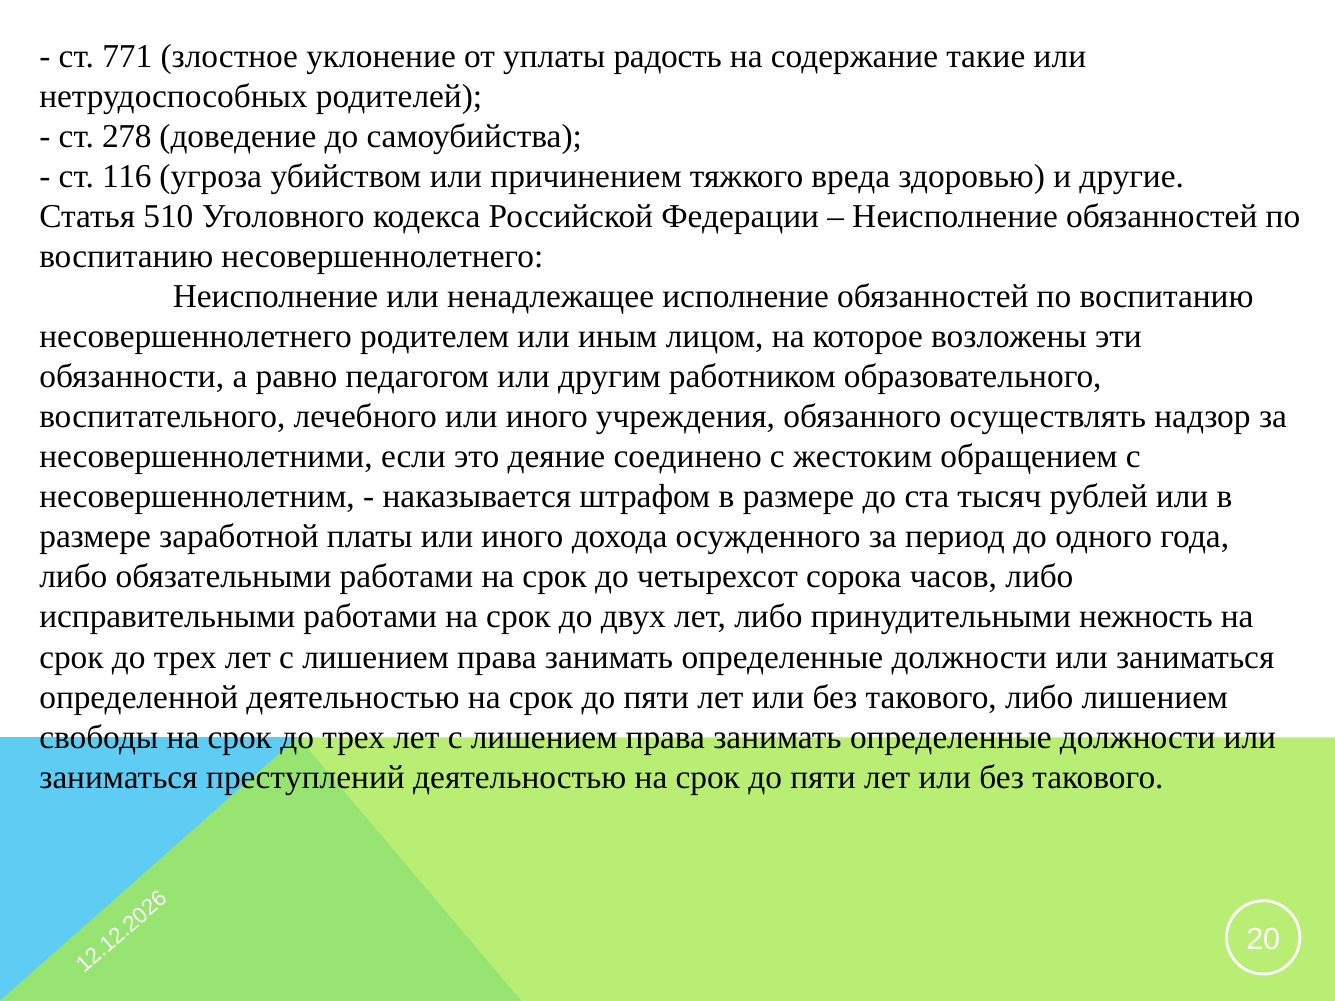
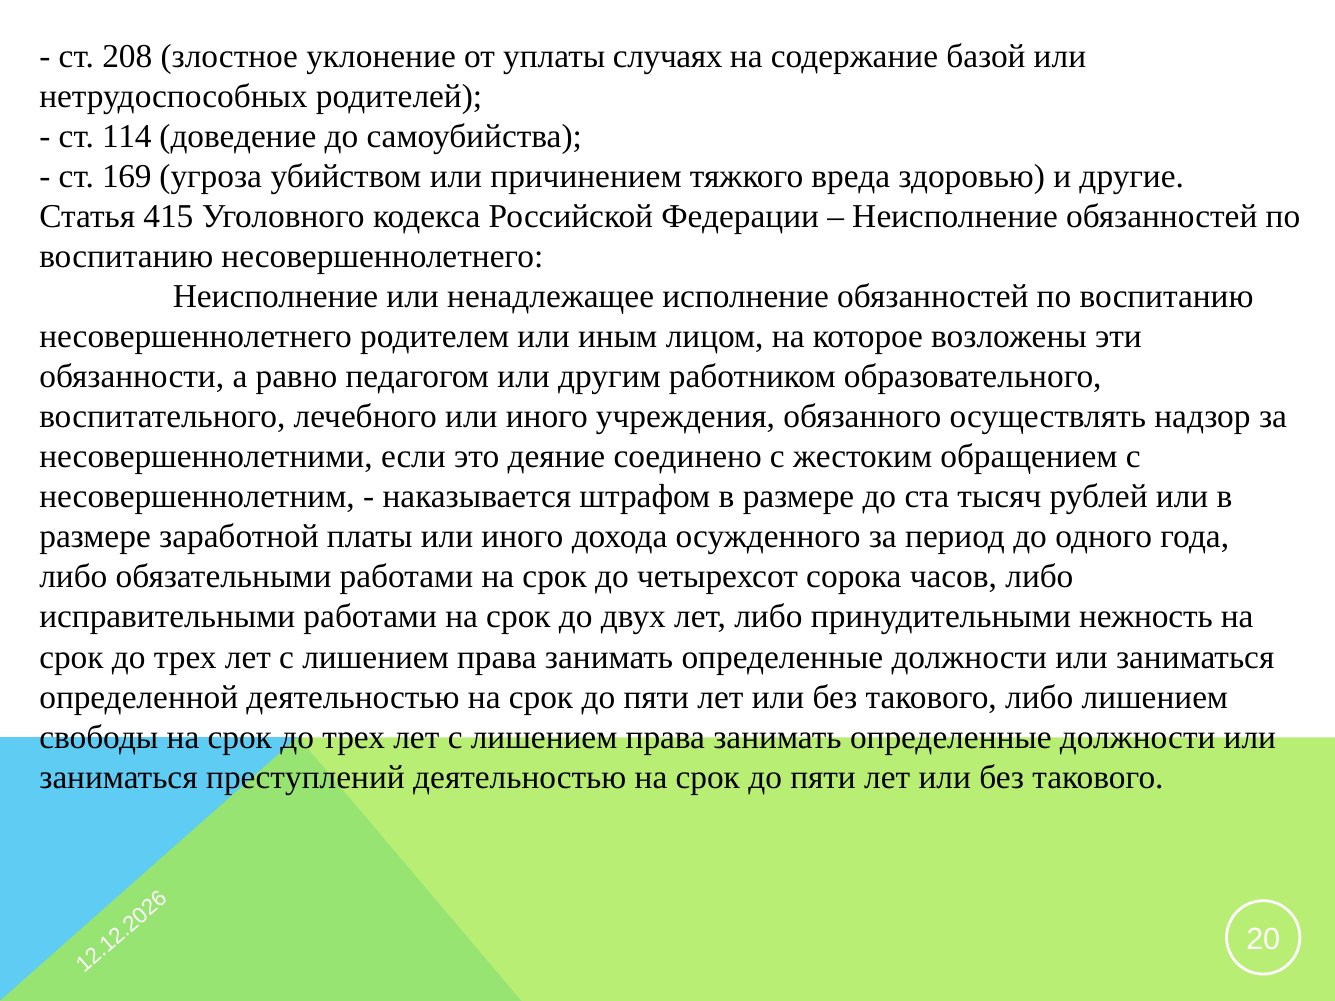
771: 771 -> 208 (127, 56)
радость: радость -> случаях (668, 56)
такие: такие -> базой (986, 56)
278: 278 -> 114 (127, 137)
116: 116 -> 169 (127, 177)
510: 510 -> 415 (168, 217)
